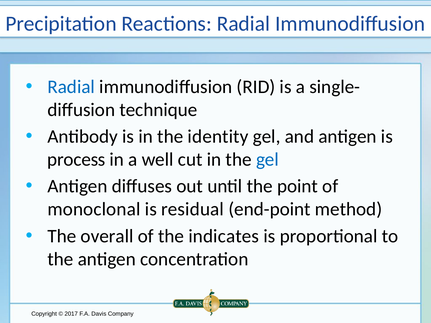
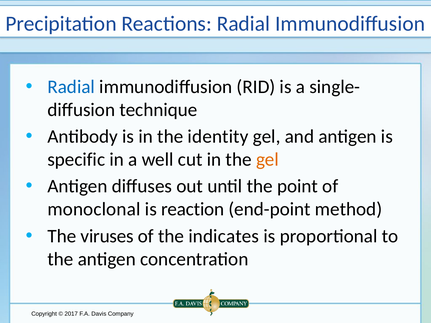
process: process -> specific (76, 160)
gel colour: blue -> orange (267, 160)
residual: residual -> reaction (193, 209)
overall: overall -> viruses (107, 236)
